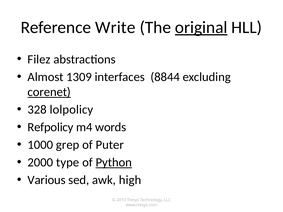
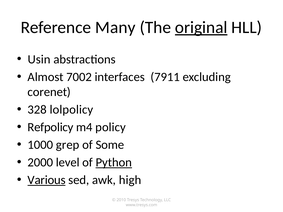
Write: Write -> Many (115, 27)
Filez: Filez -> Usin (39, 59)
1309: 1309 -> 7002 (79, 77)
8844: 8844 -> 7911 (165, 77)
corenet underline: present -> none (49, 92)
words: words -> policy (111, 127)
Puter: Puter -> Some (110, 145)
type: type -> level (68, 163)
Various underline: none -> present (47, 180)
